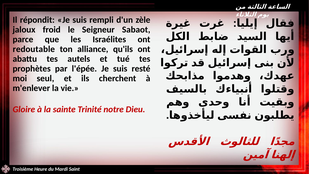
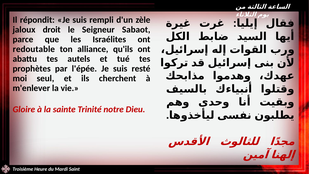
froid: froid -> droit (52, 30)
